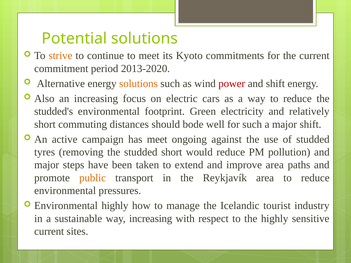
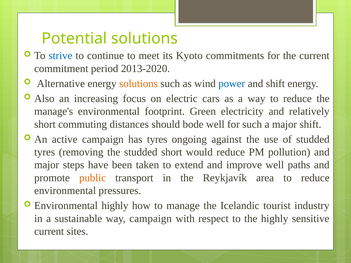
strive colour: orange -> blue (60, 56)
power colour: red -> blue (232, 84)
studded's: studded's -> manage's (54, 111)
has meet: meet -> tyres (157, 139)
improve area: area -> well (275, 165)
way increasing: increasing -> campaign (151, 219)
